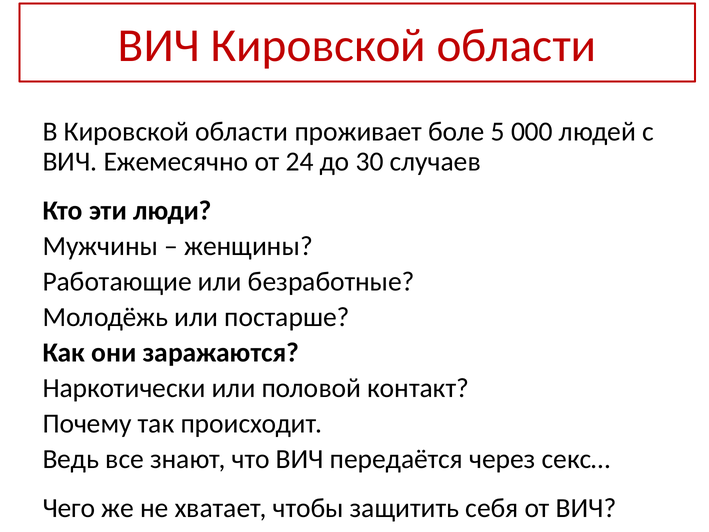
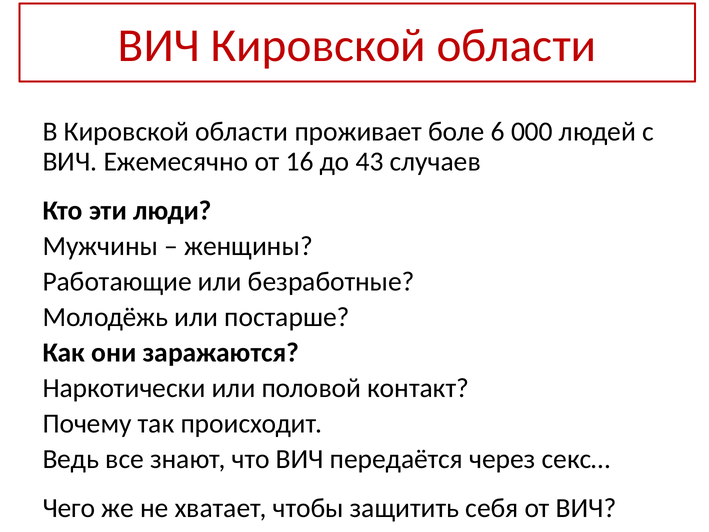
5: 5 -> 6 (498, 132)
24: 24 -> 16 (300, 161)
30: 30 -> 43 (370, 161)
